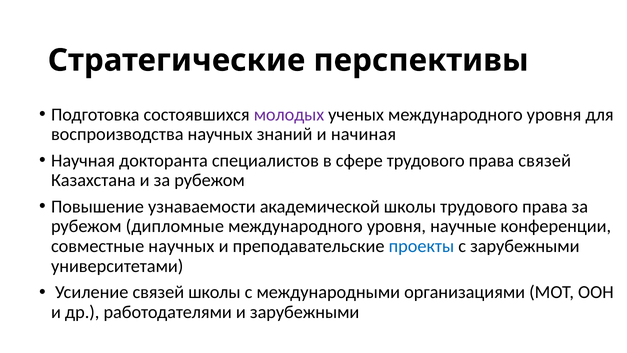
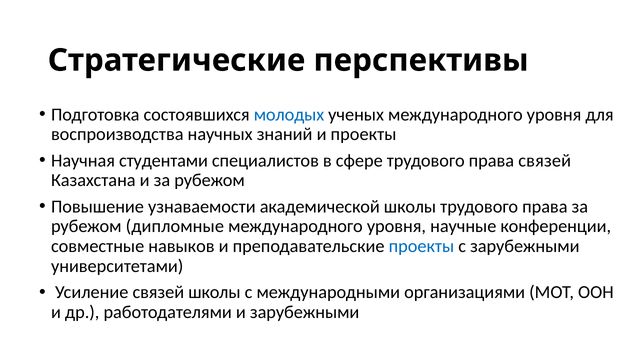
молодых colour: purple -> blue (289, 114)
и начиная: начиная -> проекты (364, 134)
докторанта: докторанта -> студентами (164, 160)
совместные научных: научных -> навыков (181, 246)
